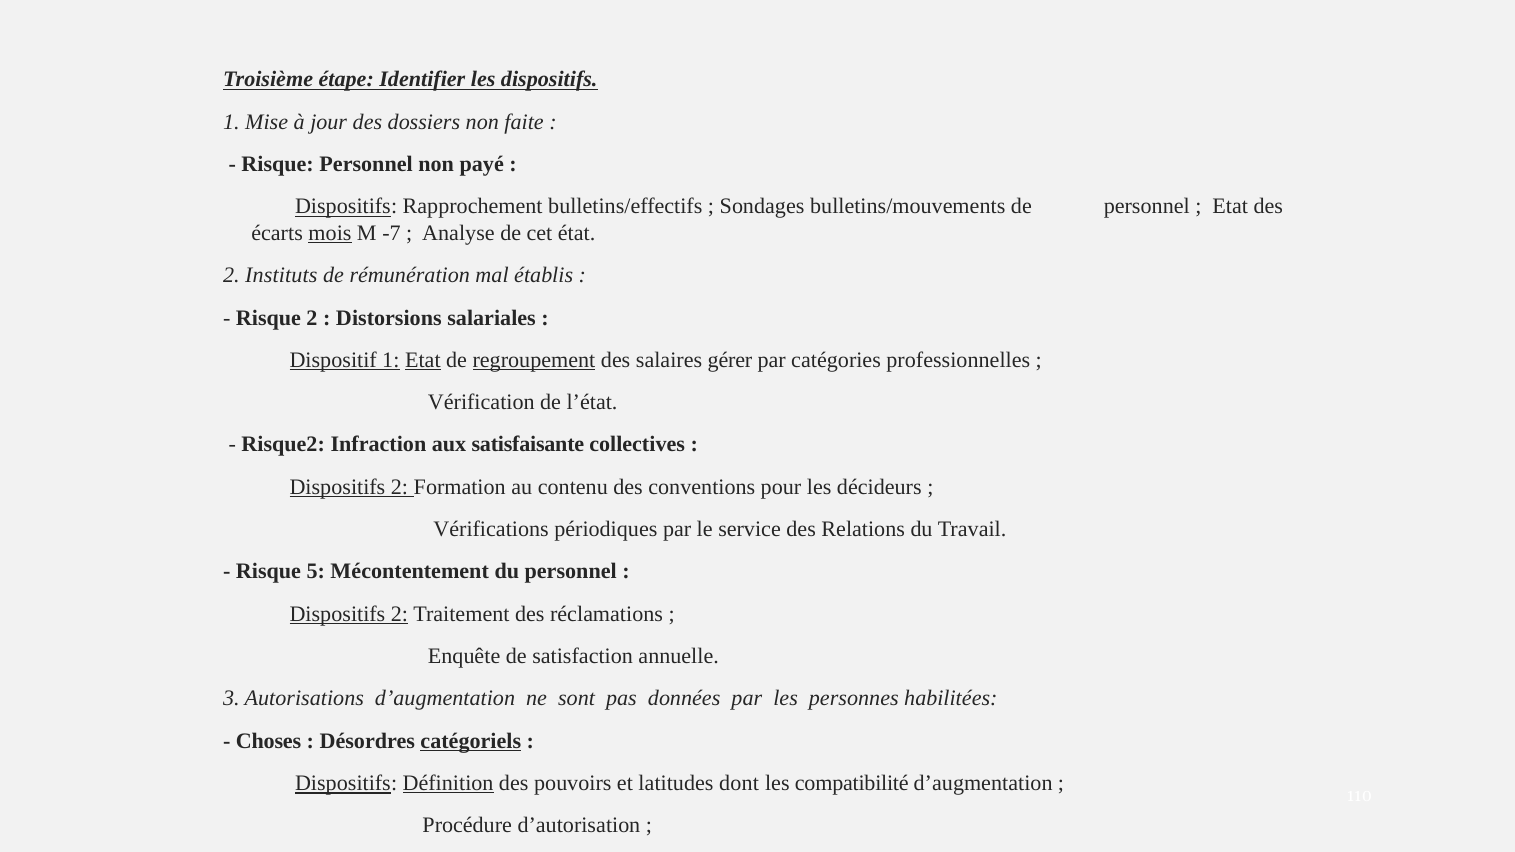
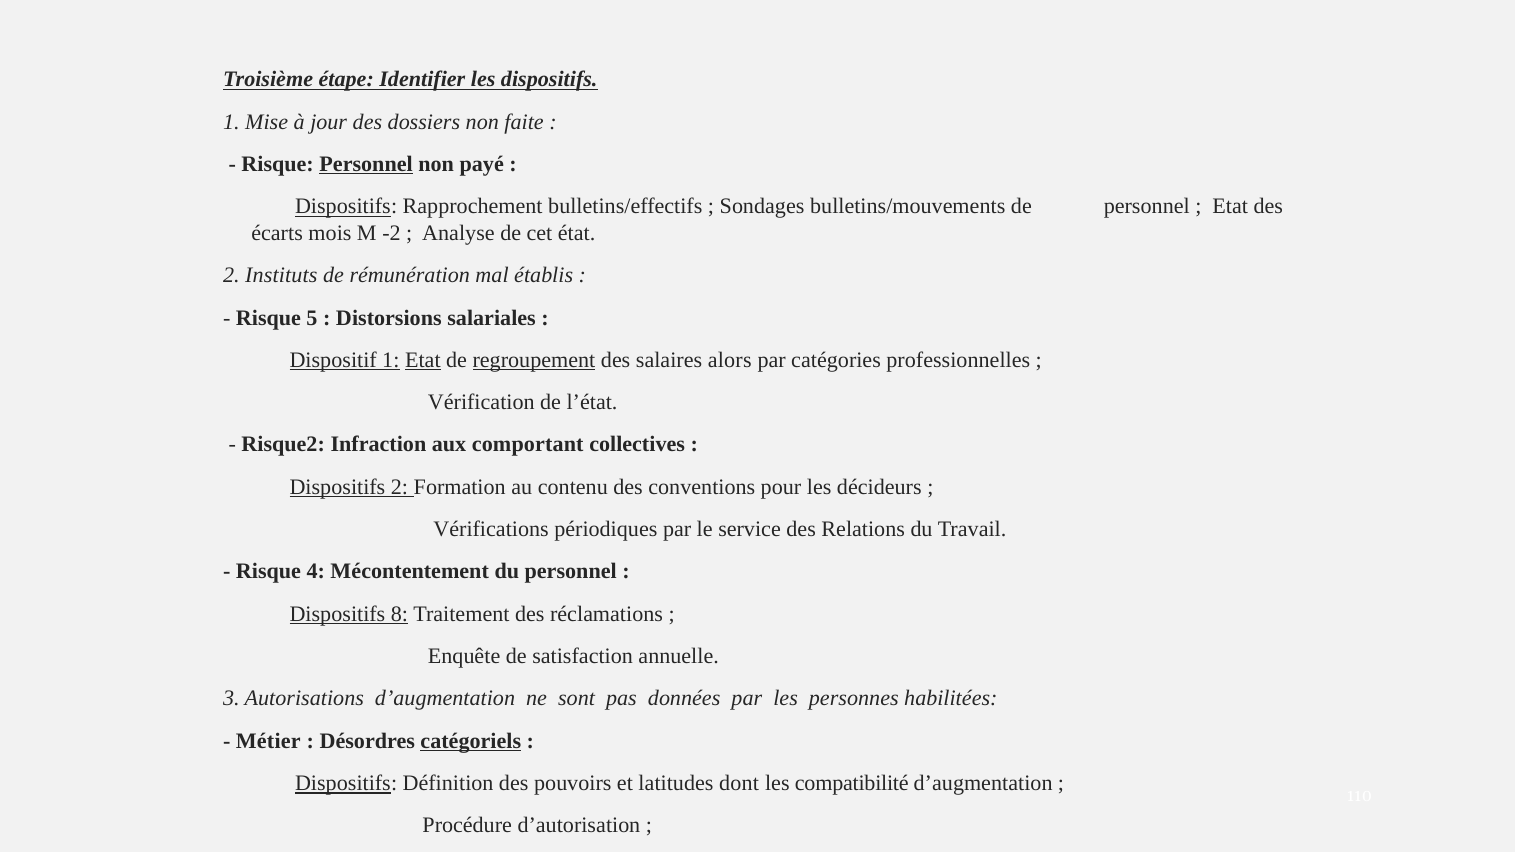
Personnel underline: none -> present (366, 164)
mois underline: present -> none (330, 233)
-7: -7 -> -2 (391, 233)
Risque 2: 2 -> 5 (312, 318)
gérer: gérer -> alors (730, 360)
satisfaisante: satisfaisante -> comportant (528, 445)
5: 5 -> 4 (316, 572)
2: 2 -> 8 (399, 614)
Choses: Choses -> Métier (268, 741)
Définition underline: present -> none (448, 783)
